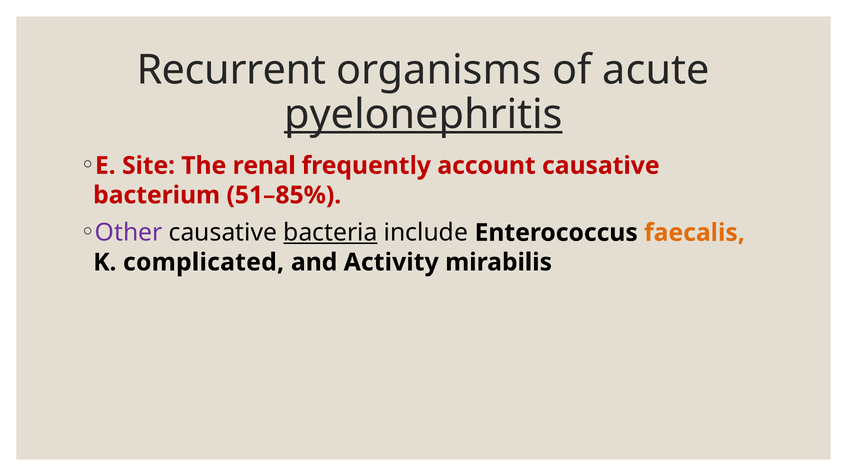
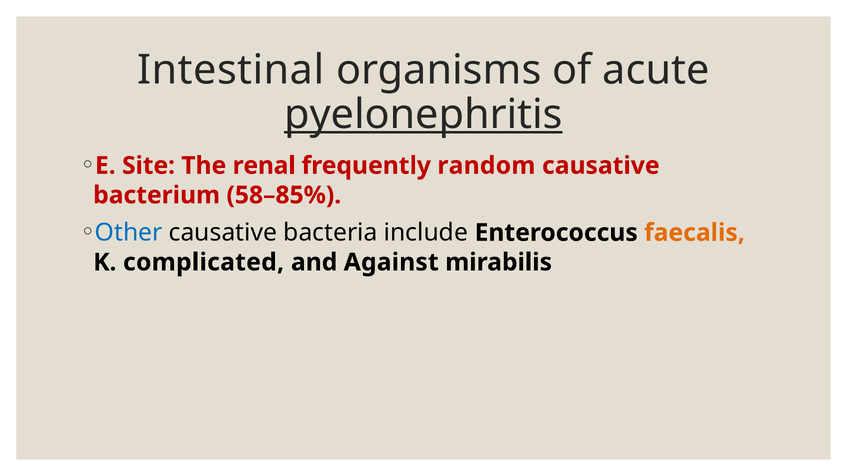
Recurrent: Recurrent -> Intestinal (231, 70)
account: account -> random (486, 166)
51–85%: 51–85% -> 58–85% (284, 195)
Other colour: purple -> blue (129, 233)
bacteria underline: present -> none (330, 233)
Activity: Activity -> Against (391, 262)
